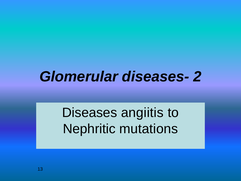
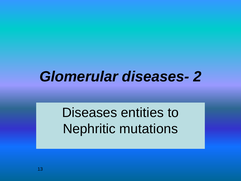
angiitis: angiitis -> entities (142, 113)
